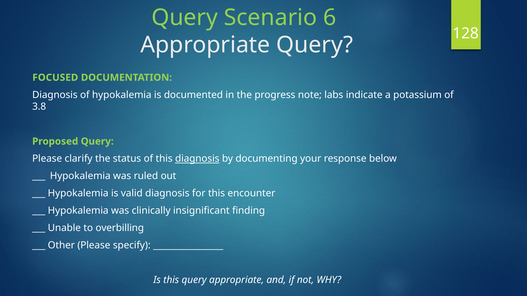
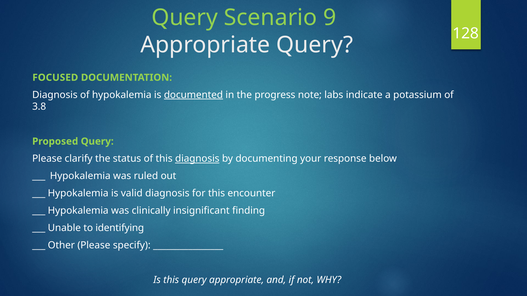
6: 6 -> 9 (330, 17)
documented underline: none -> present (193, 95)
overbilling: overbilling -> identifying (120, 228)
